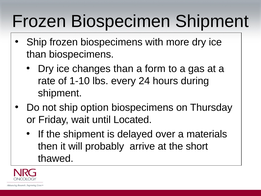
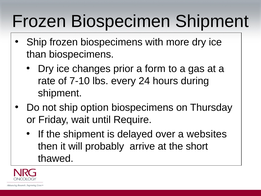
changes than: than -> prior (123, 69)
1-10: 1-10 -> 7-10 (80, 81)
Located: Located -> Require (133, 120)
materials: materials -> websites (207, 134)
